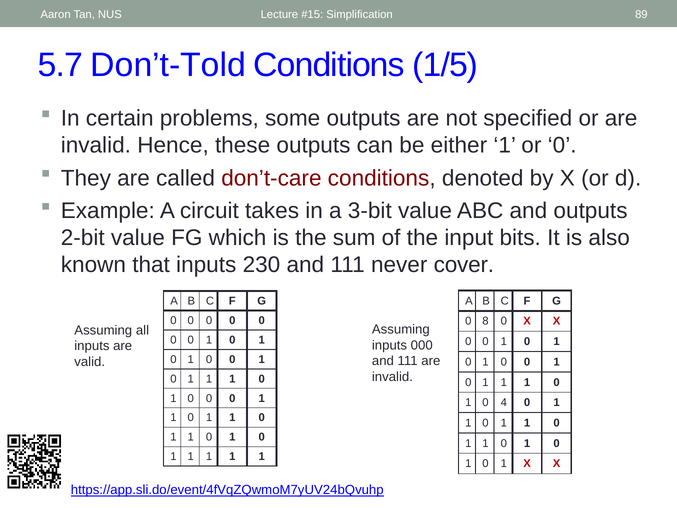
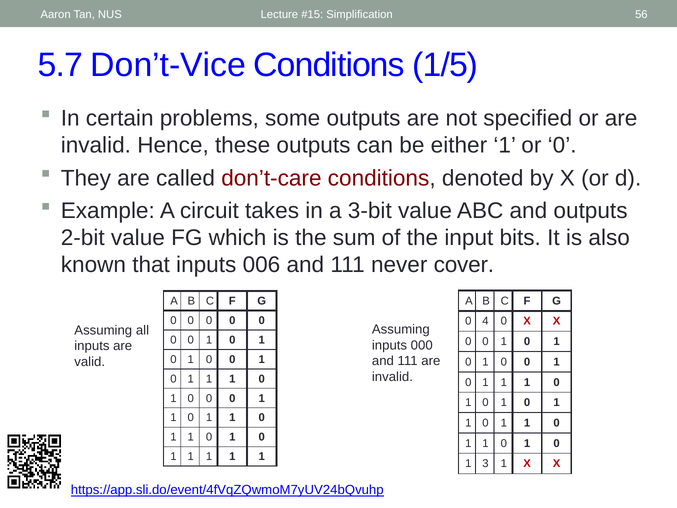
89: 89 -> 56 (641, 14)
Don’t-Told: Don’t-Told -> Don’t-Vice (168, 65)
230: 230 -> 006 (261, 265)
8: 8 -> 4 (485, 321)
4: 4 -> 1 (504, 402)
0: 0 -> 3 (485, 463)
